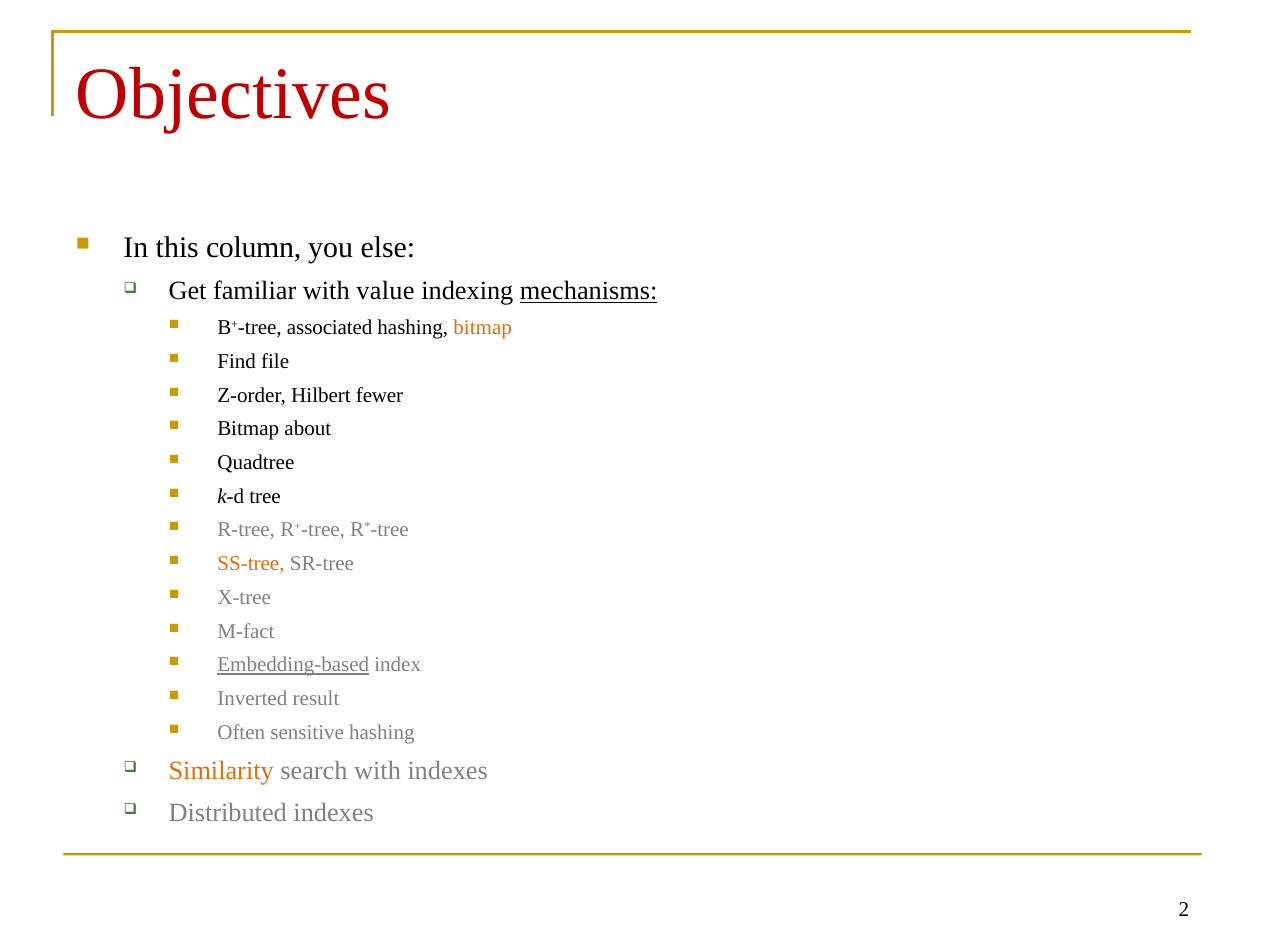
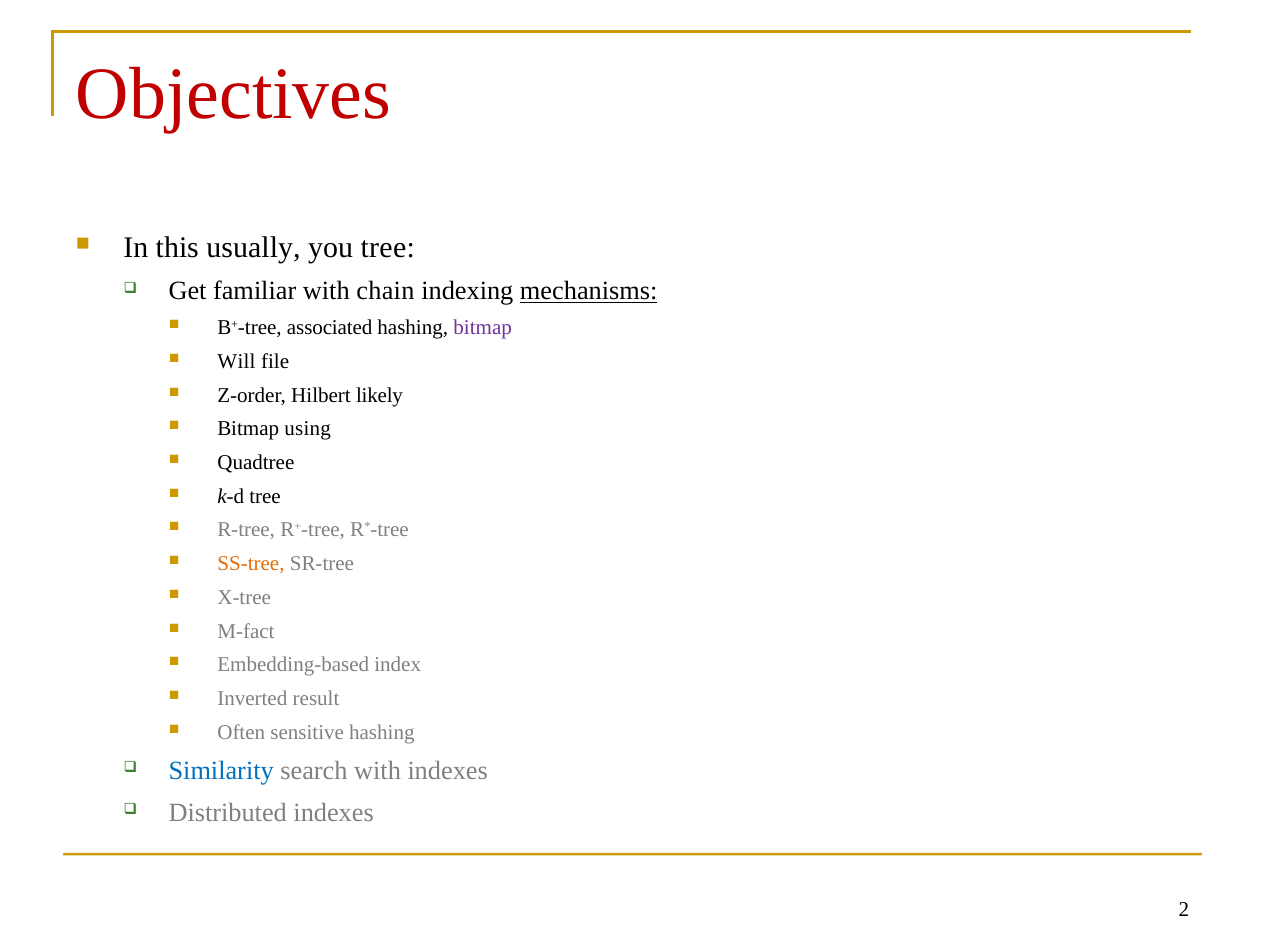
column: column -> usually (253, 248)
you else: else -> tree (388, 248)
value: value -> chain (385, 291)
bitmap colour: orange -> purple (483, 328)
Find: Find -> Will (237, 361)
fewer: fewer -> likely (380, 395)
about: about -> using (308, 429)
Embedding-based underline: present -> none (293, 665)
Similarity colour: orange -> blue (221, 771)
